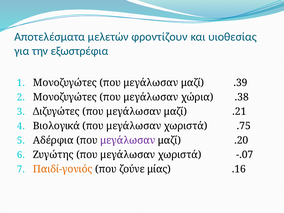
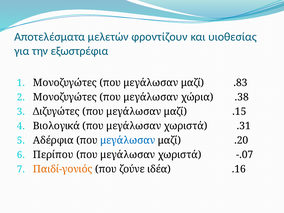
.39: .39 -> .83 (240, 83)
.21: .21 -> .15 (239, 112)
.75: .75 -> .31 (244, 126)
μεγάλωσαν colour: purple -> blue (128, 140)
Ζυγώτης: Ζυγώτης -> Περίπου (53, 155)
μίας: μίας -> ιδέα (159, 169)
